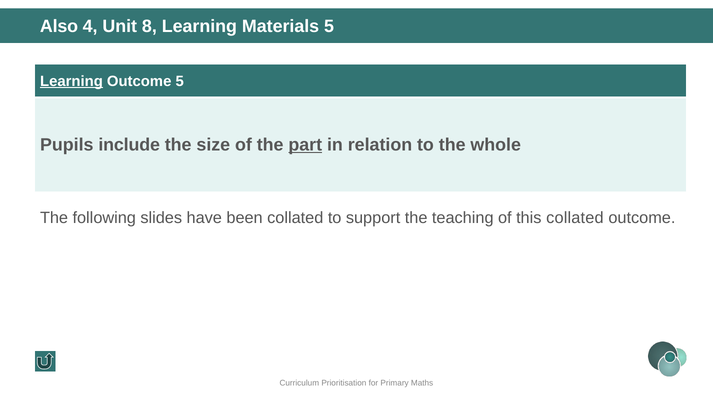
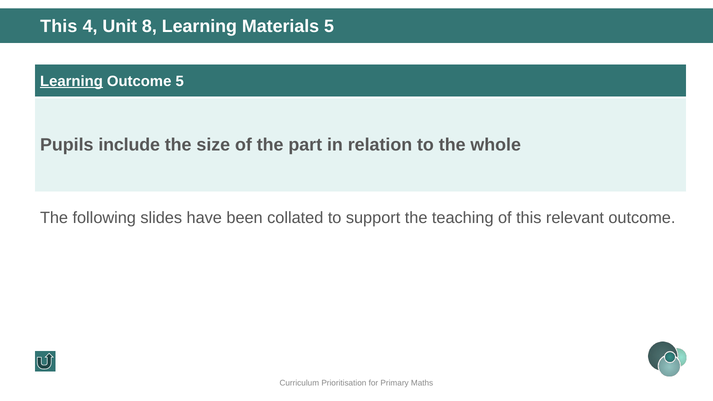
Also: Also -> This (59, 27)
part underline: present -> none (305, 145)
this collated: collated -> relevant (575, 218)
